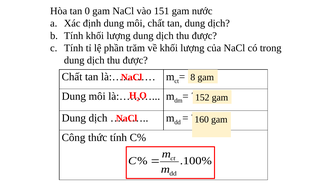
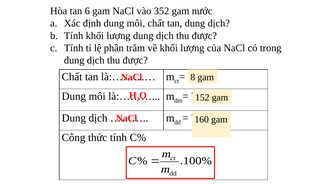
0: 0 -> 6 (87, 11)
151: 151 -> 352 (162, 11)
